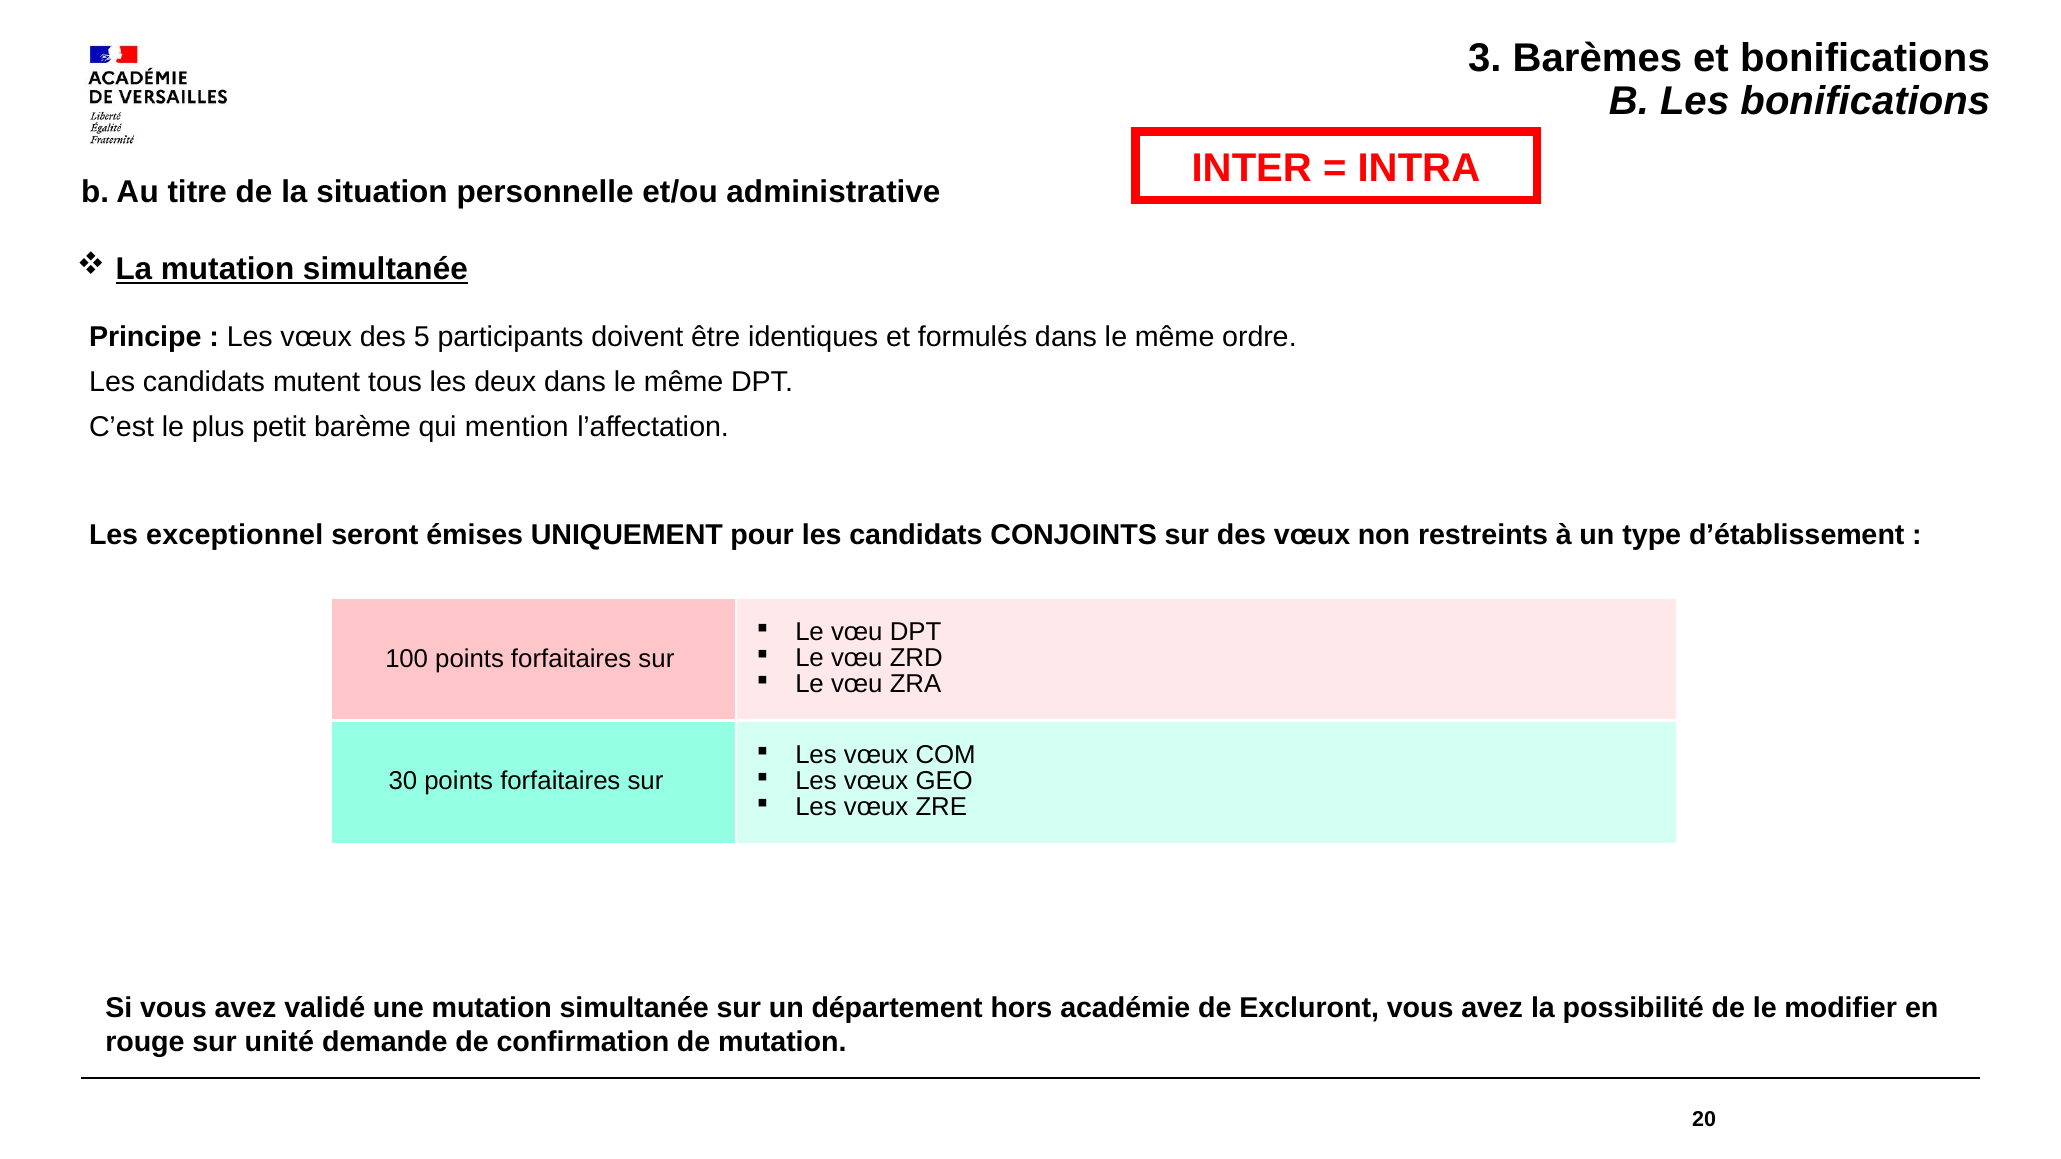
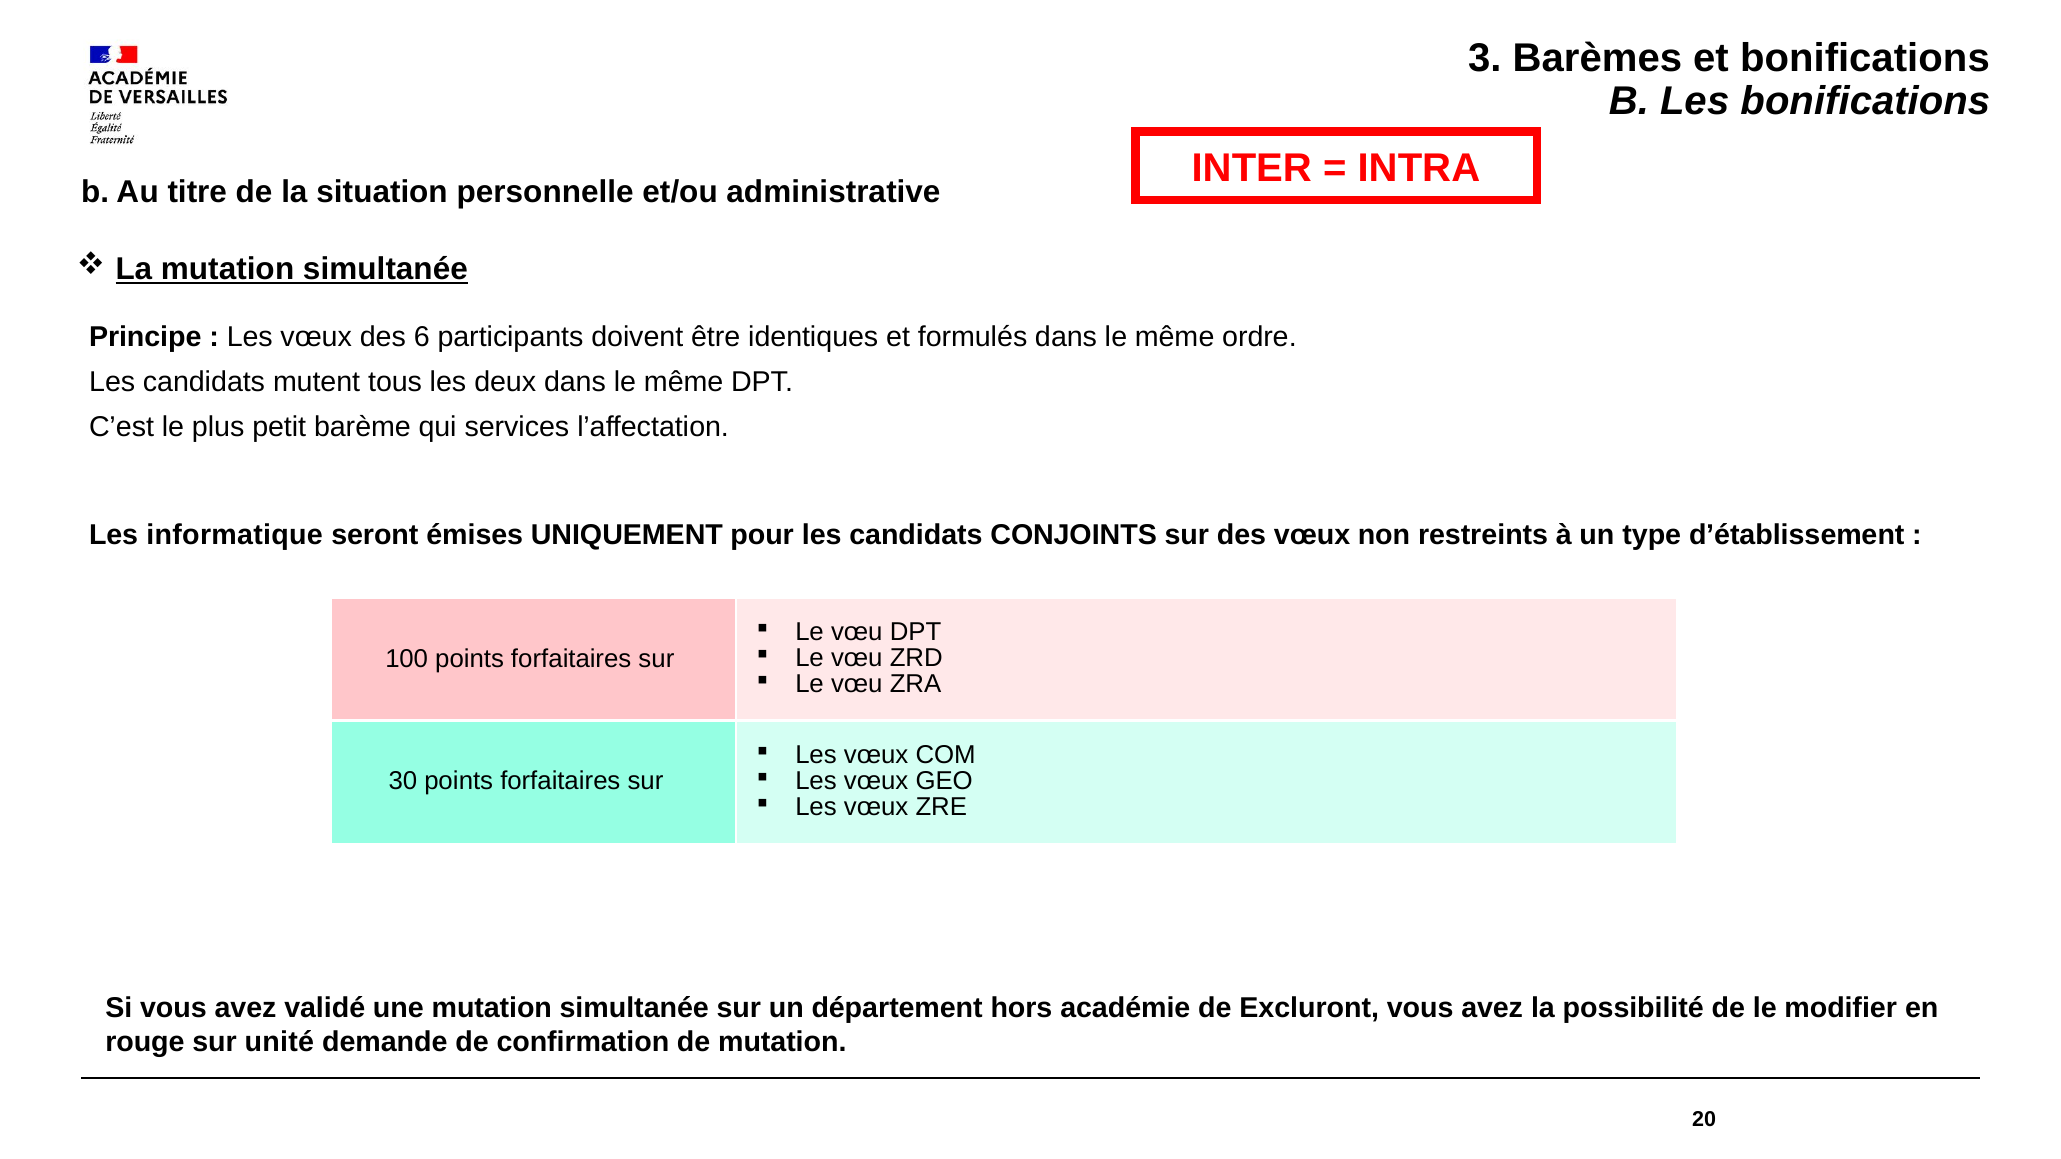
5: 5 -> 6 (422, 337)
mention: mention -> services (517, 427)
exceptionnel: exceptionnel -> informatique (235, 535)
